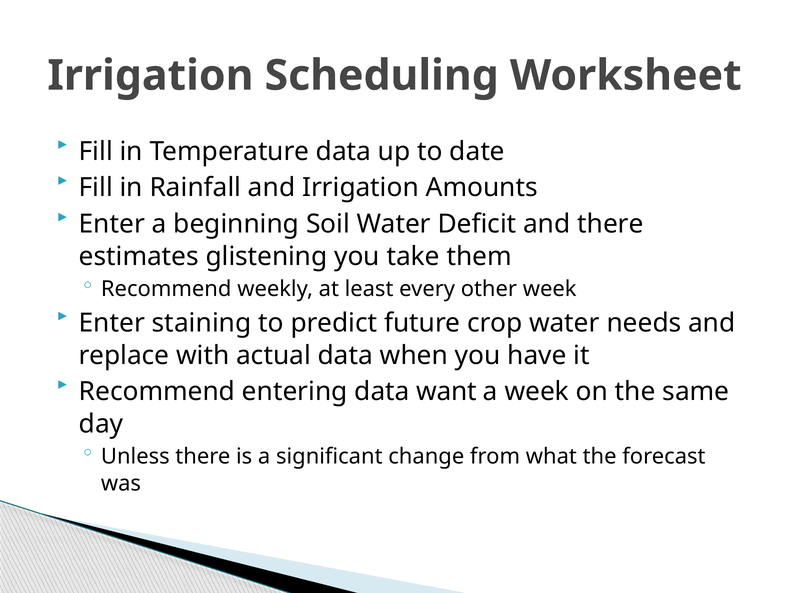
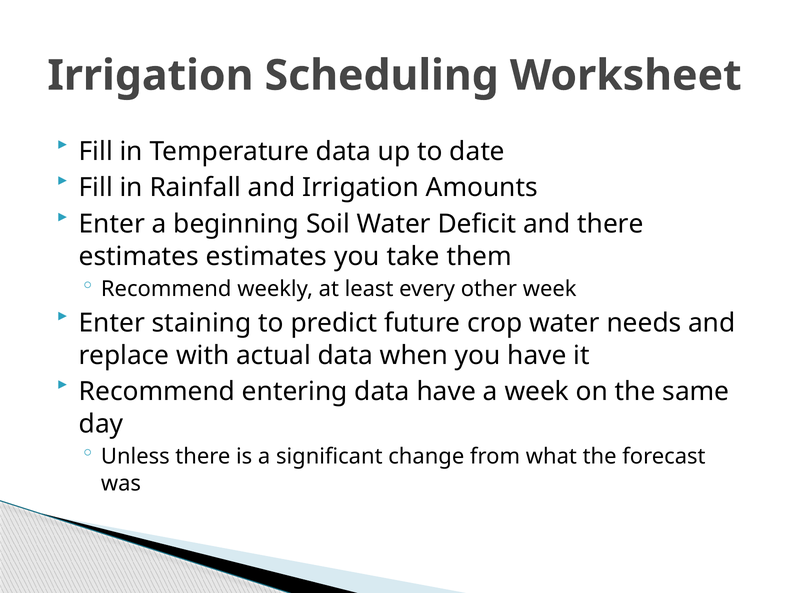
estimates glistening: glistening -> estimates (266, 256)
data want: want -> have (446, 391)
